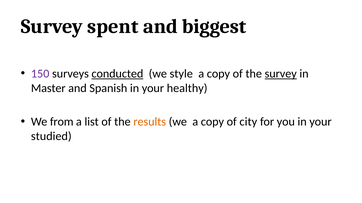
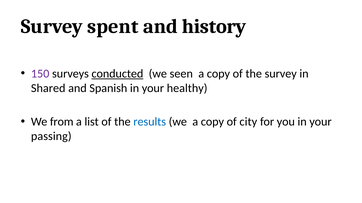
biggest: biggest -> history (214, 27)
style: style -> seen (181, 74)
survey underline: present -> none (281, 74)
Master: Master -> Shared (48, 88)
results colour: orange -> blue (150, 122)
studied: studied -> passing (51, 137)
